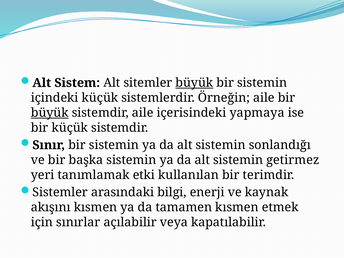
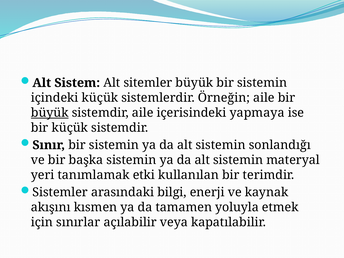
büyük underline: present -> none (194, 83)
getirmez: getirmez -> materyal (293, 160)
tamamen kısmen: kısmen -> yoluyla (237, 207)
